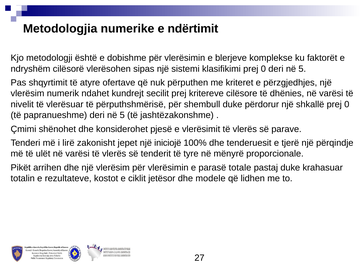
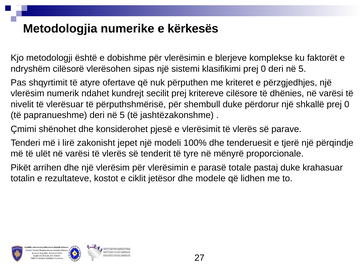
ndërtimit: ndërtimit -> kërkesës (193, 29)
iniciojë: iniciojë -> modeli (168, 143)
